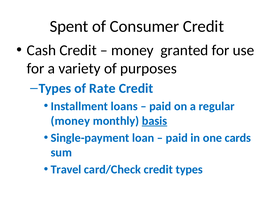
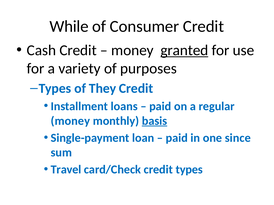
Spent: Spent -> While (69, 27)
granted underline: none -> present (184, 50)
Rate: Rate -> They (103, 89)
cards: cards -> since (238, 138)
